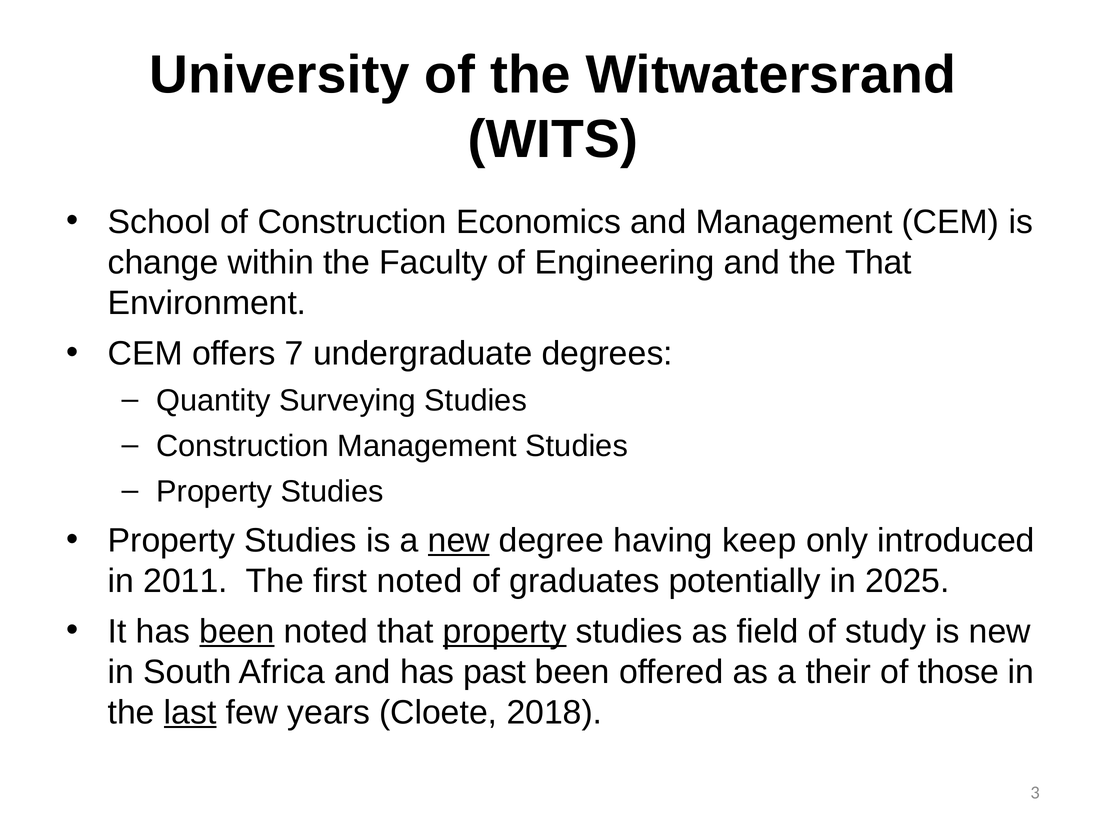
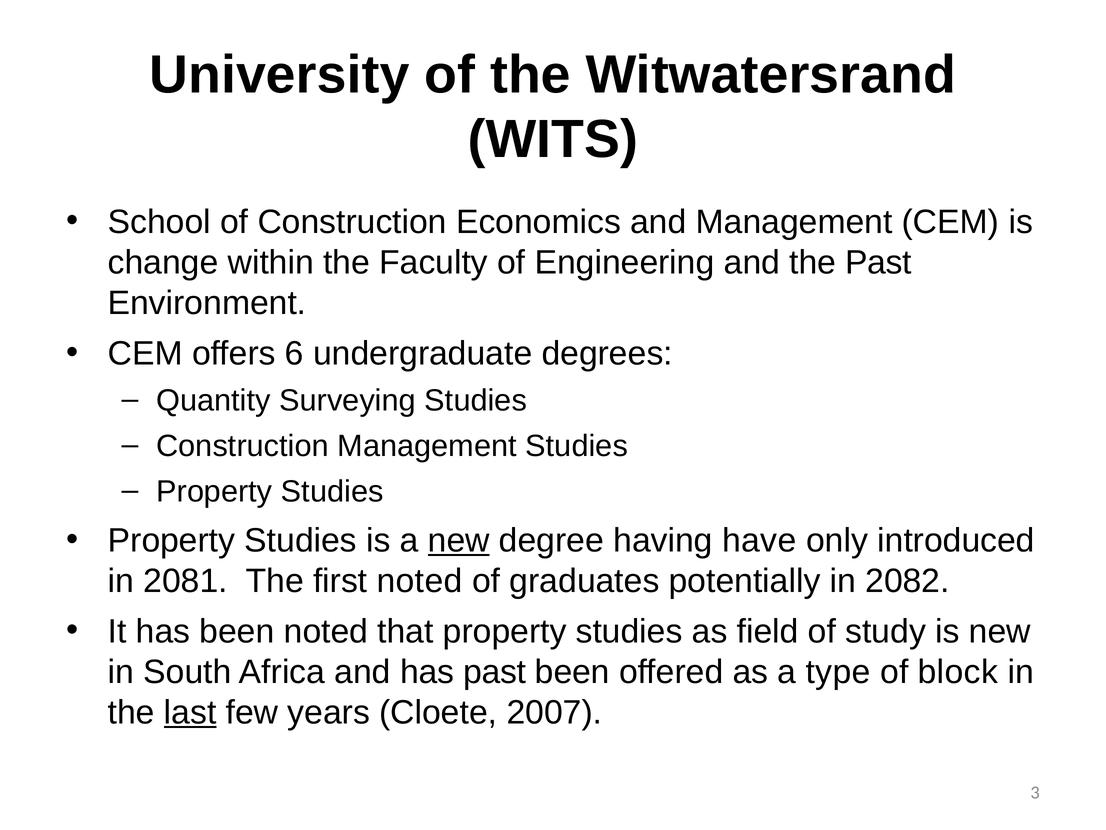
the That: That -> Past (878, 262)
7: 7 -> 6 (294, 353)
keep: keep -> have (759, 540)
2011: 2011 -> 2081 (186, 581)
2025: 2025 -> 2082 (907, 581)
been underline: present -> none (237, 631)
property underline: present -> none (505, 631)
their: their -> type (838, 672)
those: those -> block (958, 672)
2018: 2018 -> 2007 (554, 712)
